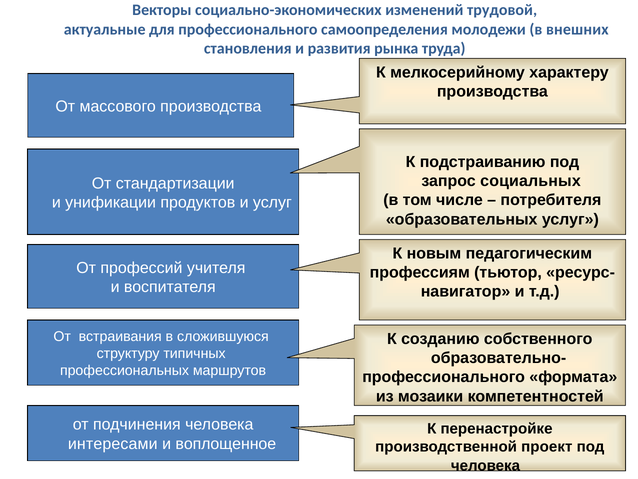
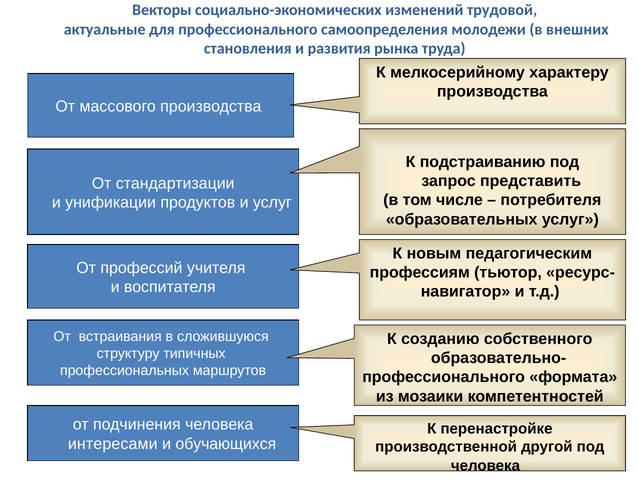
социальных: социальных -> представить (531, 181)
воплощенное: воплощенное -> обучающихся (226, 443)
проект: проект -> другой (547, 446)
